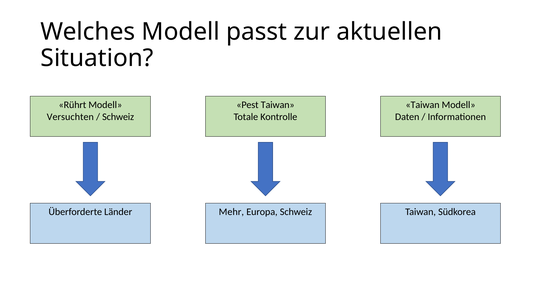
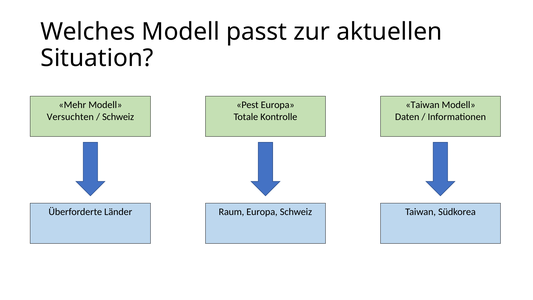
Rührt: Rührt -> Mehr (72, 105)
Pest Taiwan: Taiwan -> Europa (278, 105)
Mehr: Mehr -> Raum (231, 212)
